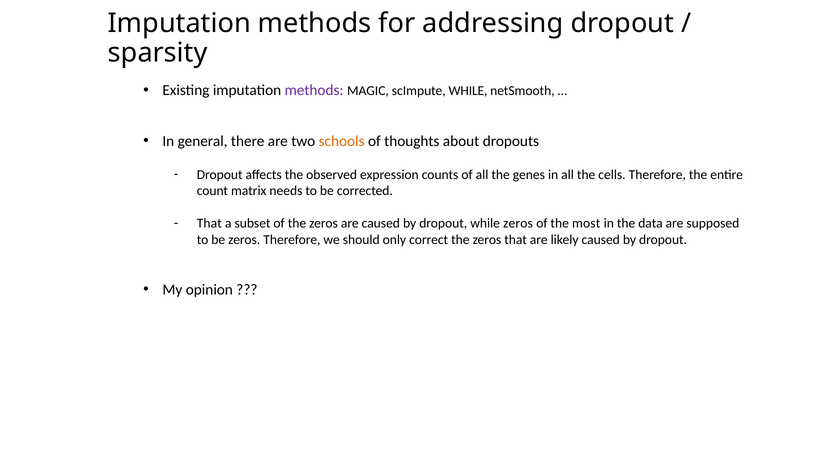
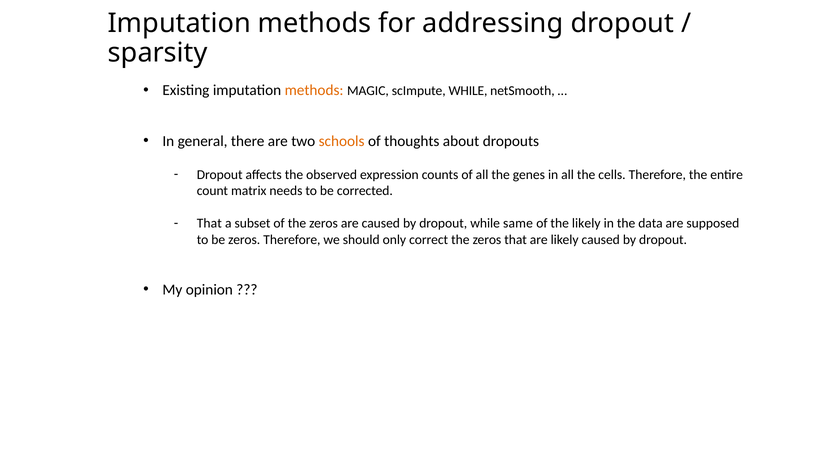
methods colour: purple -> orange (314, 90)
while zeros: zeros -> same (518, 223)
the most: most -> likely (586, 223)
